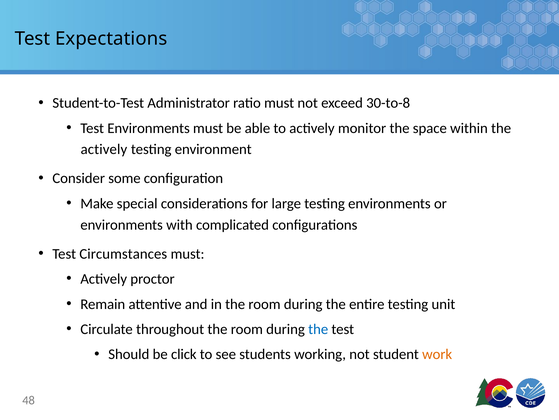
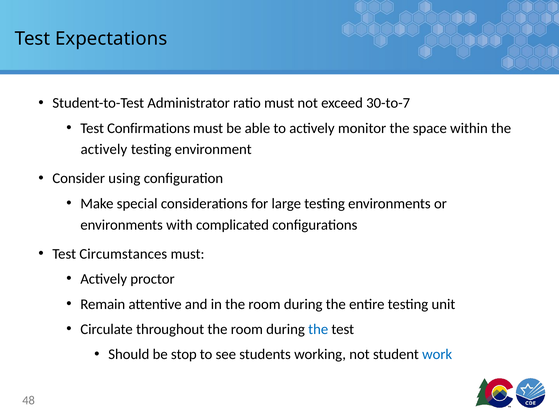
30-to-8: 30-to-8 -> 30-to-7 (388, 103)
Test Environments: Environments -> Confirmations (149, 128)
some: some -> using (124, 178)
click: click -> stop (184, 354)
work colour: orange -> blue (437, 354)
